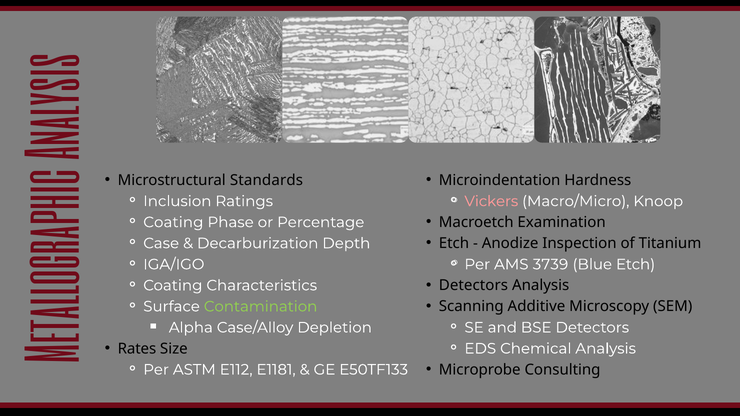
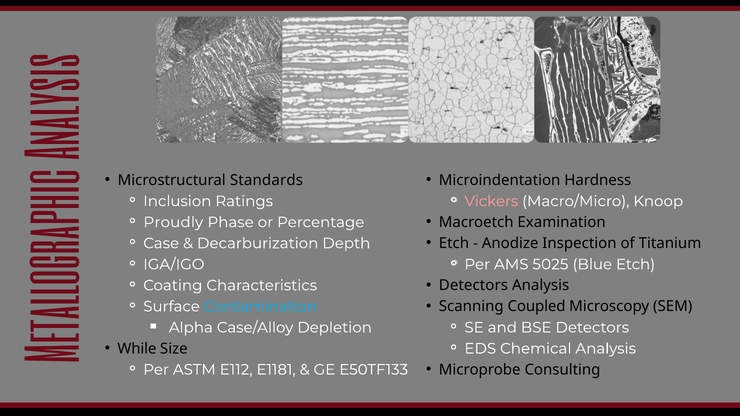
Coating: Coating -> Proudly (173, 222)
3739: 3739 -> 5025 (550, 265)
Additive: Additive -> Coupled (537, 307)
Contamination colour: light green -> light blue (261, 307)
Rates: Rates -> While (137, 349)
